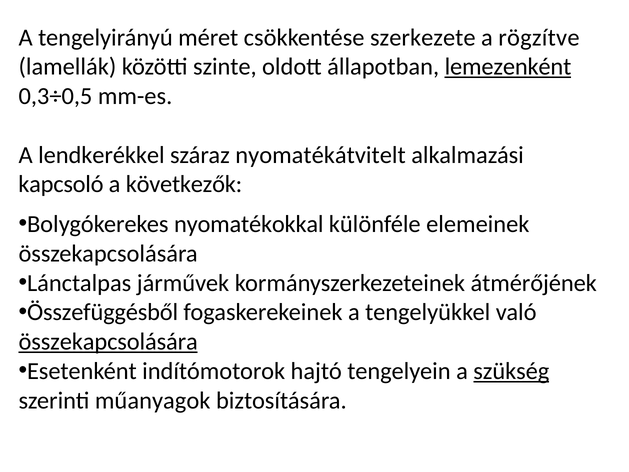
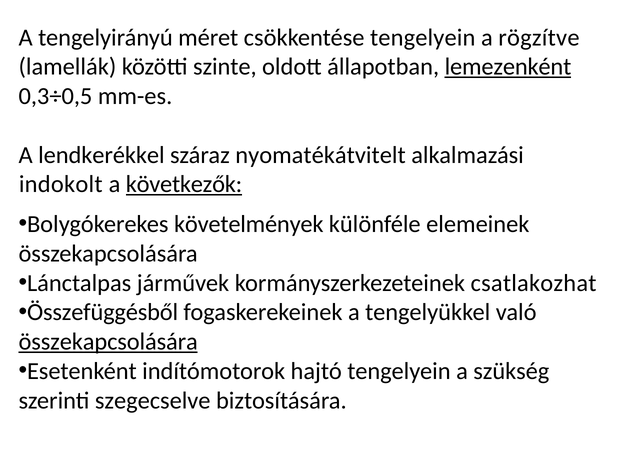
csökkentése szerkezete: szerkezete -> tengelyein (423, 37)
kapcsoló: kapcsoló -> indokolt (61, 184)
következők underline: none -> present (184, 184)
nyomatékokkal: nyomatékokkal -> követelmények (249, 224)
átmérőjének: átmérőjének -> csatlakozhat (534, 283)
szükség underline: present -> none (511, 371)
műanyagok: műanyagok -> szegecselve (153, 400)
